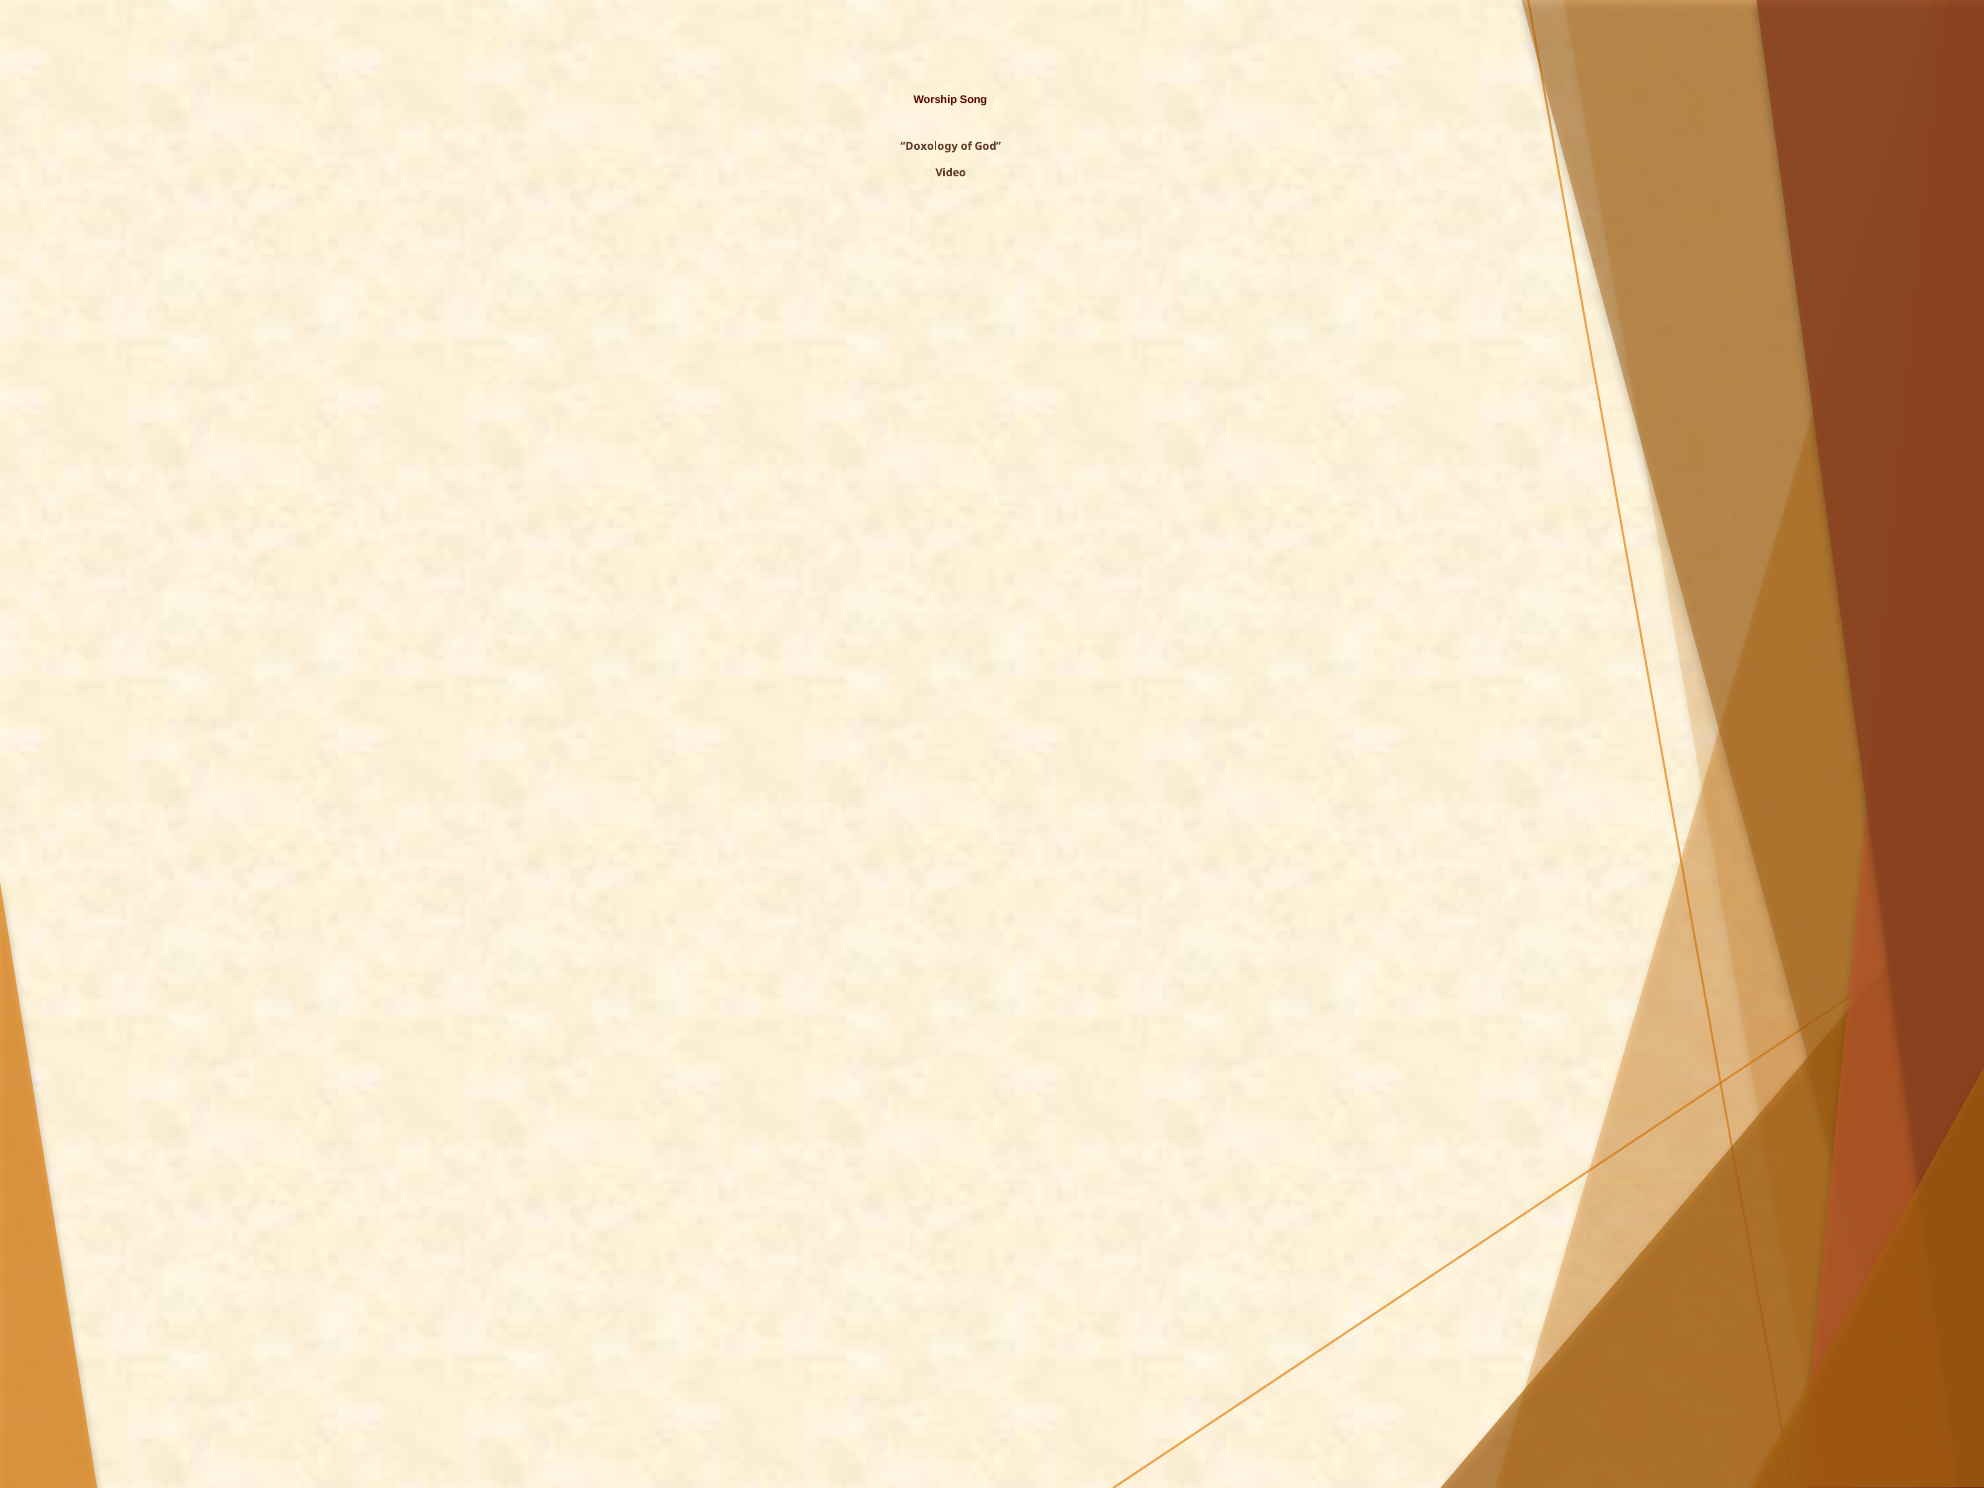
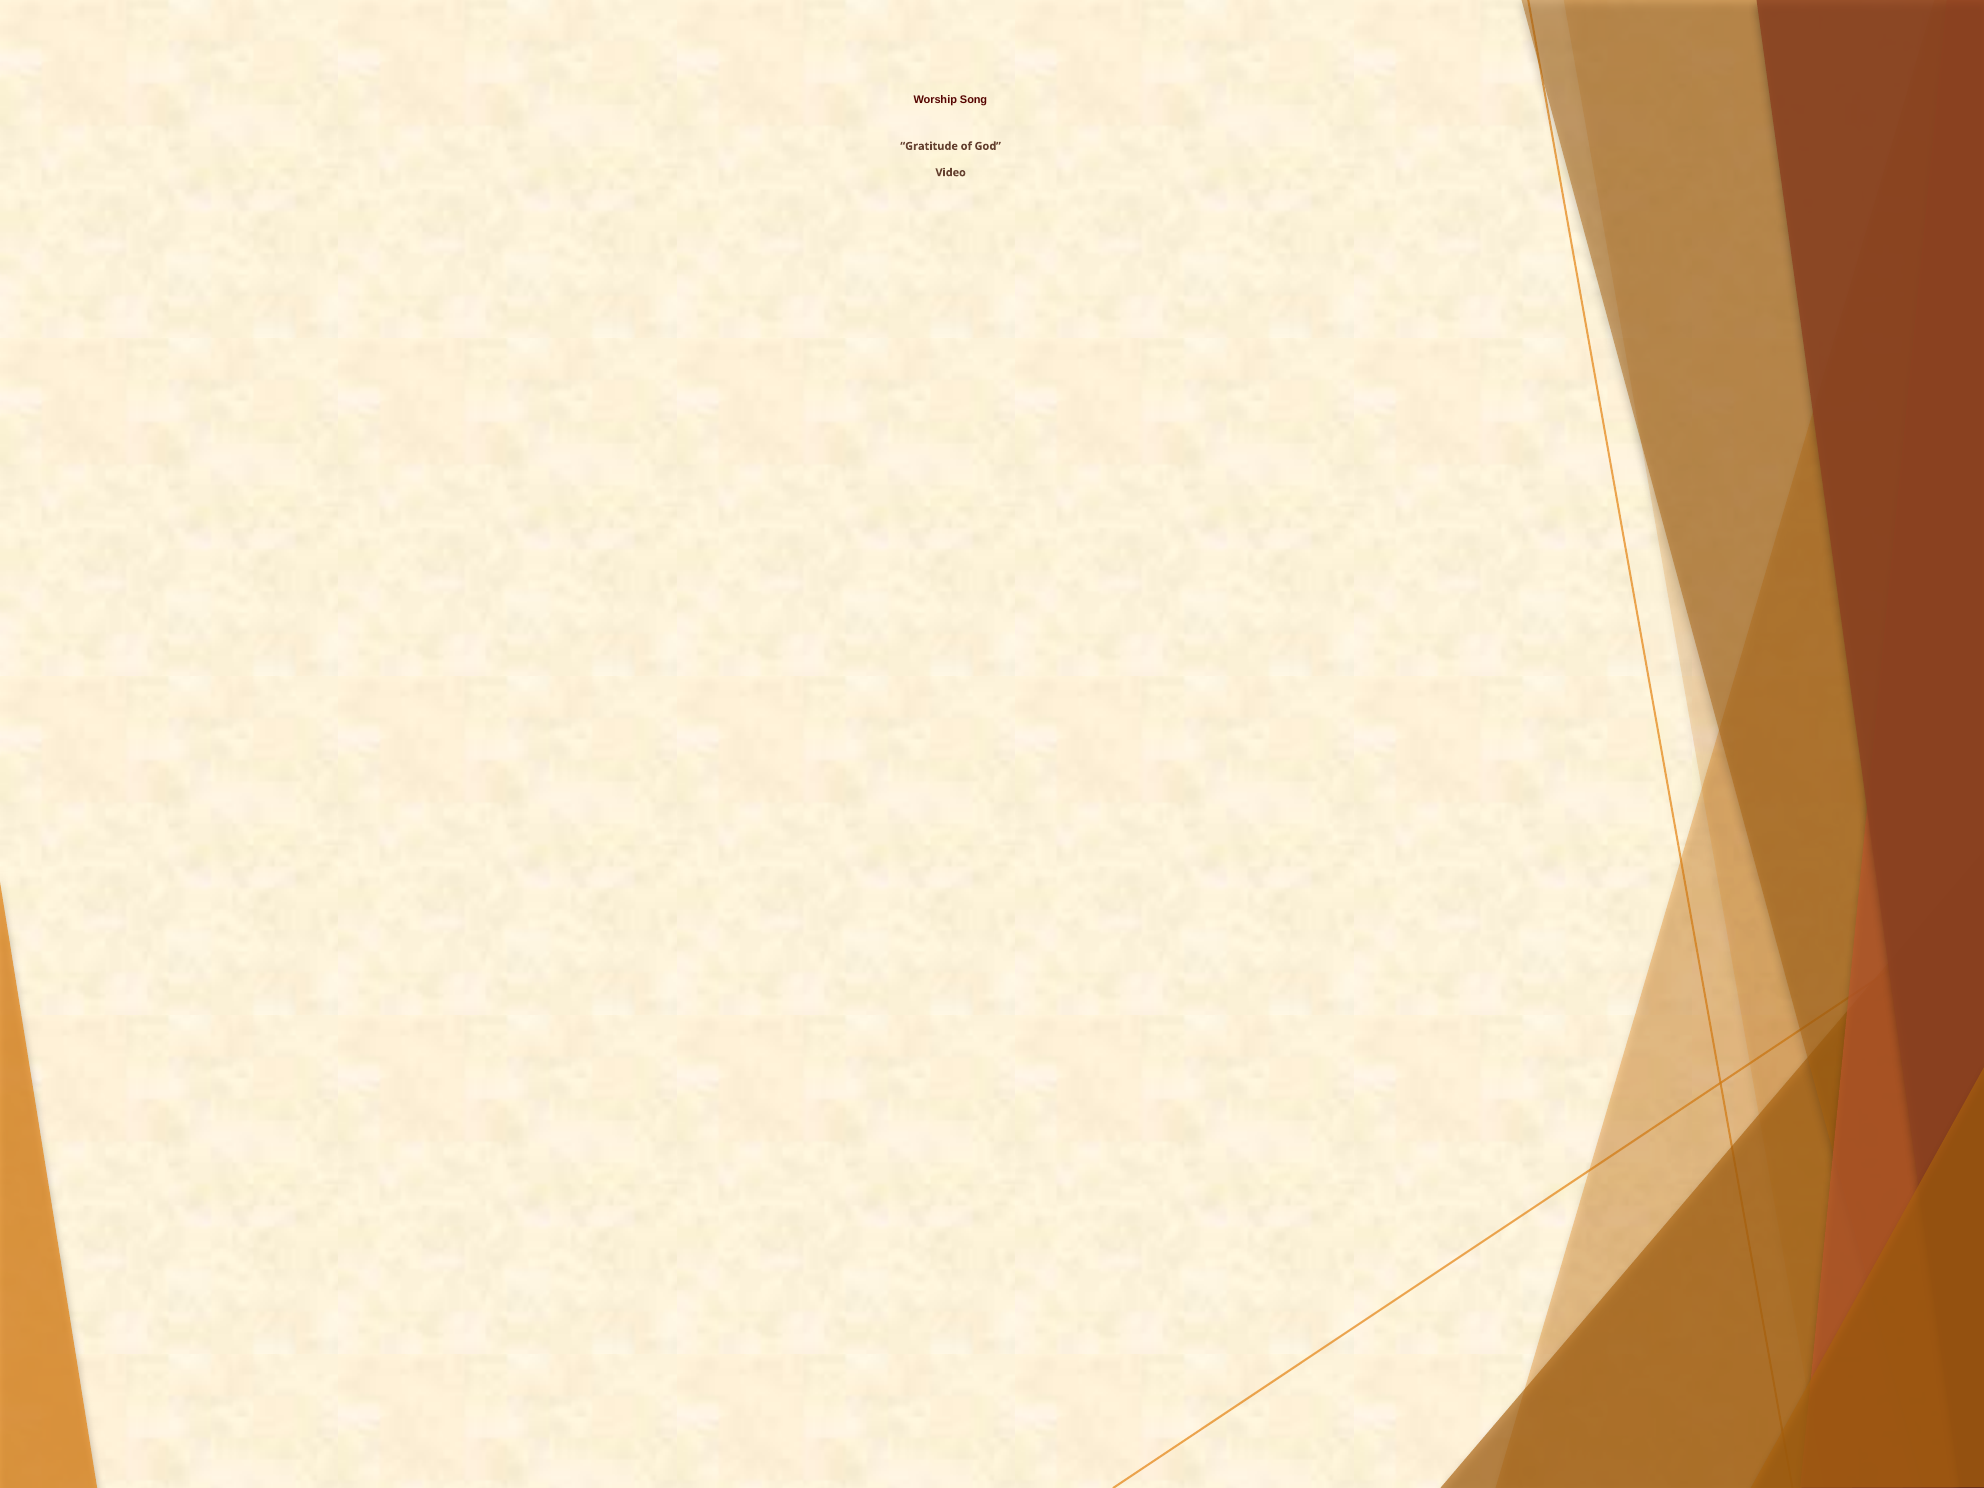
Doxology: Doxology -> Gratitude (929, 146)
